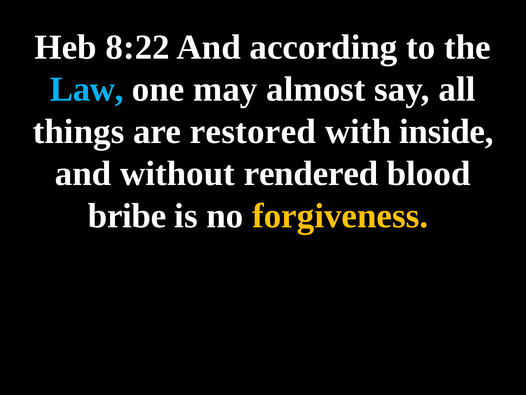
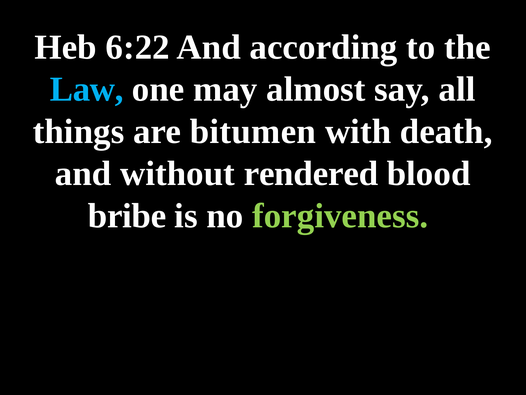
8:22: 8:22 -> 6:22 (138, 47)
restored: restored -> bitumen (253, 131)
inside: inside -> death (446, 131)
forgiveness colour: yellow -> light green (340, 216)
